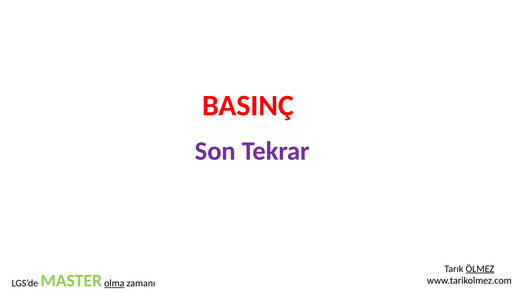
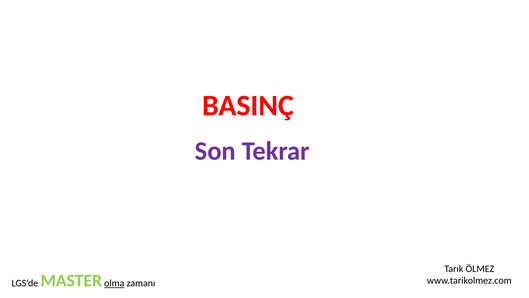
ÖLMEZ underline: present -> none (480, 268)
